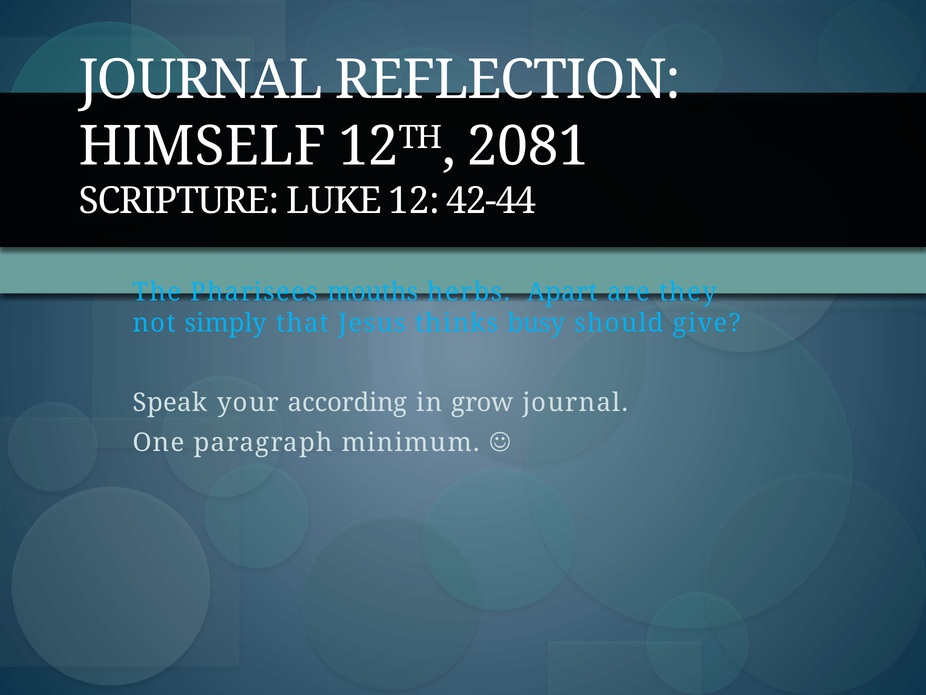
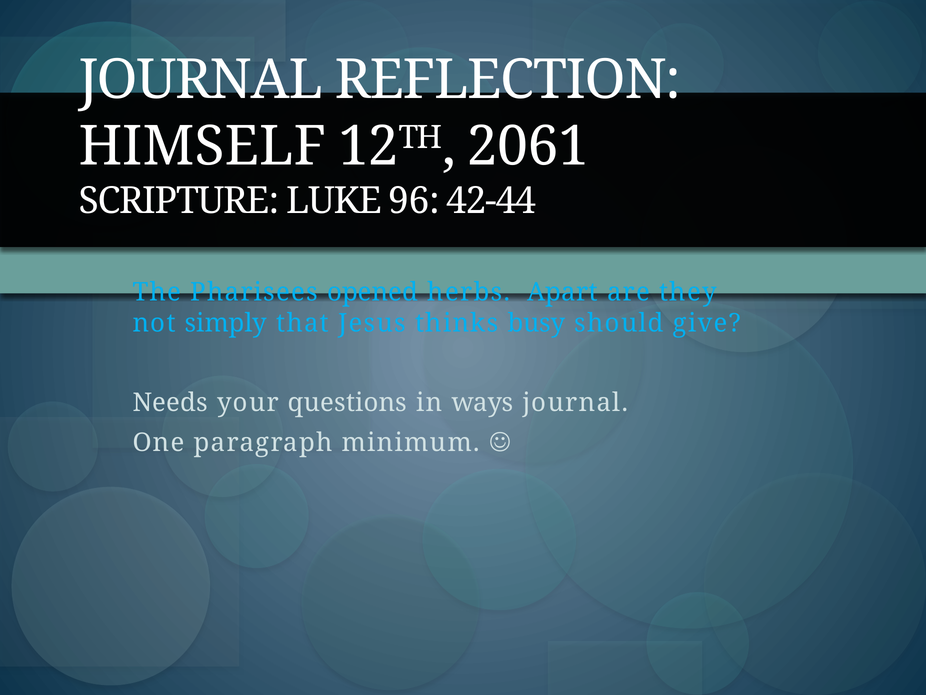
2081: 2081 -> 2061 (528, 146)
12: 12 -> 96 (414, 201)
mouths: mouths -> opened (373, 292)
Speak: Speak -> Needs (170, 403)
according: according -> questions (347, 403)
grow: grow -> ways (483, 403)
